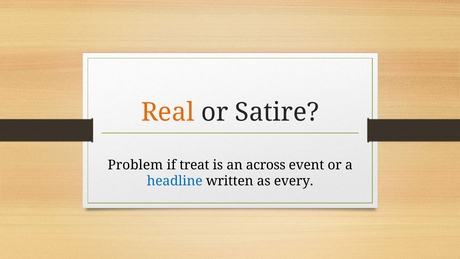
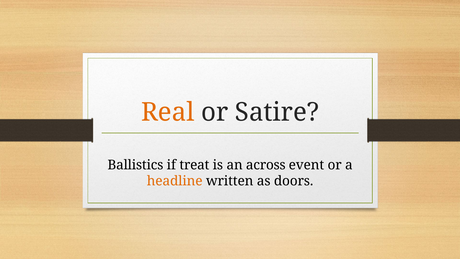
Problem: Problem -> Ballistics (135, 165)
headline colour: blue -> orange (175, 181)
every: every -> doors (294, 181)
